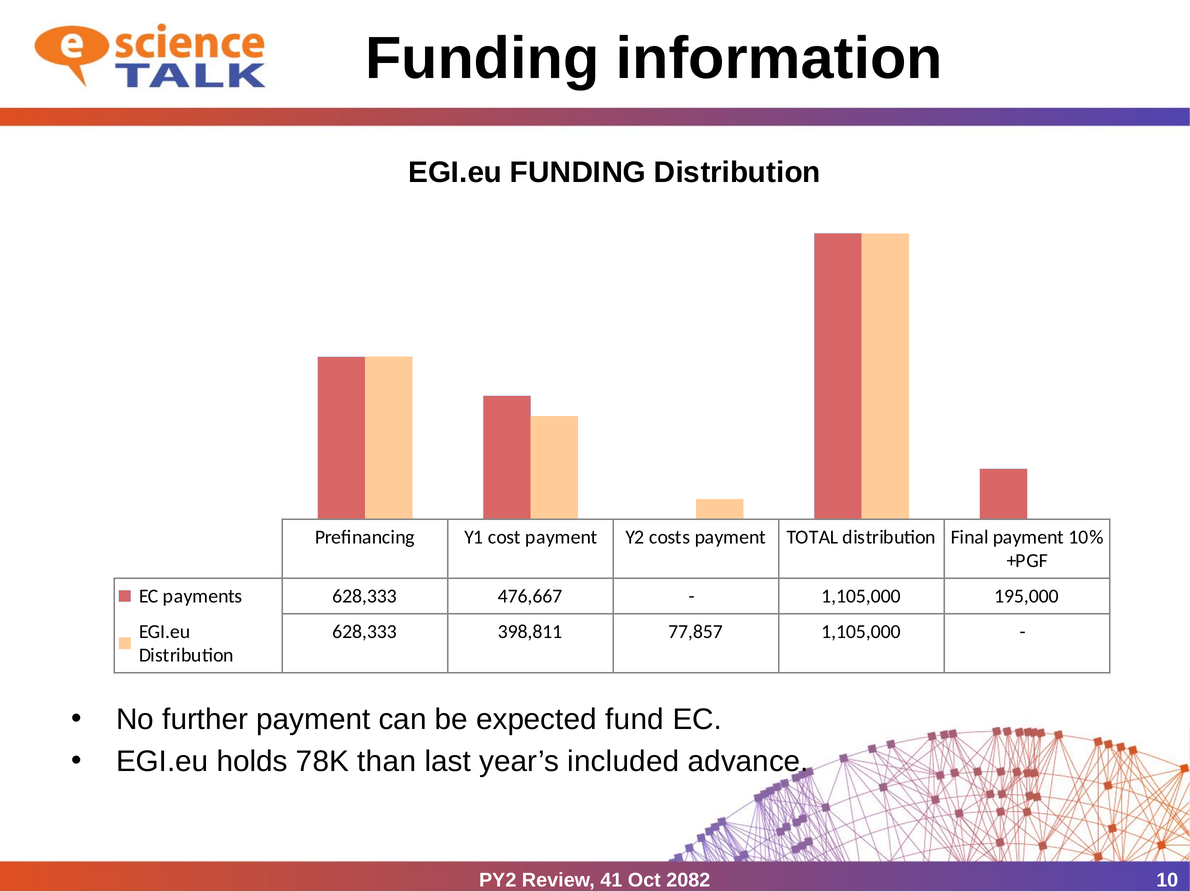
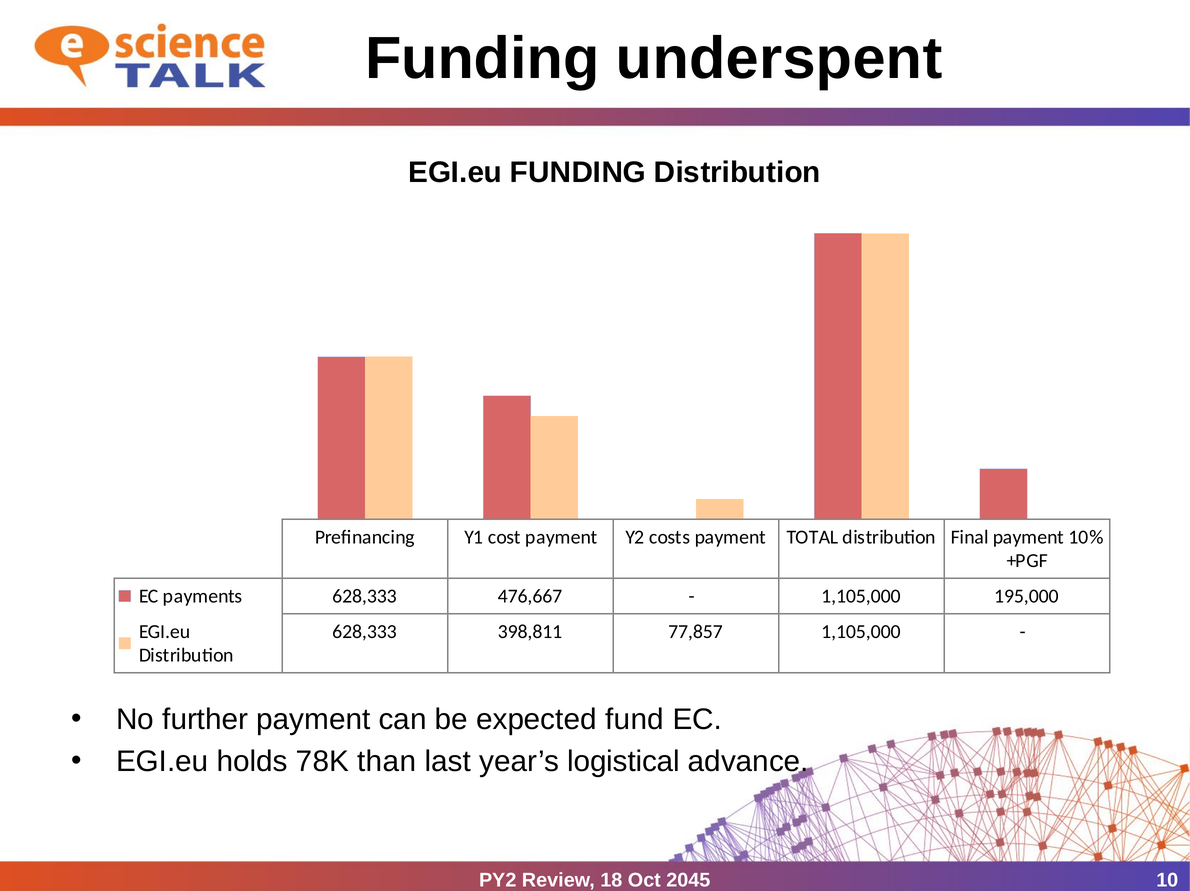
information: information -> underspent (779, 59)
included: included -> logistical (624, 762)
41: 41 -> 18 (611, 881)
2082: 2082 -> 2045 (688, 881)
